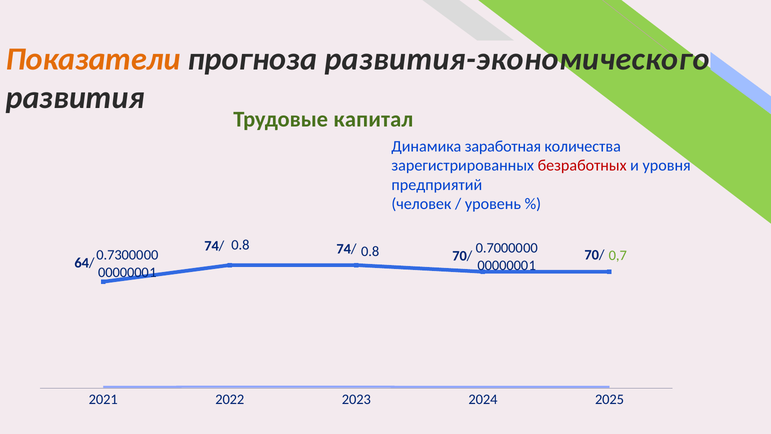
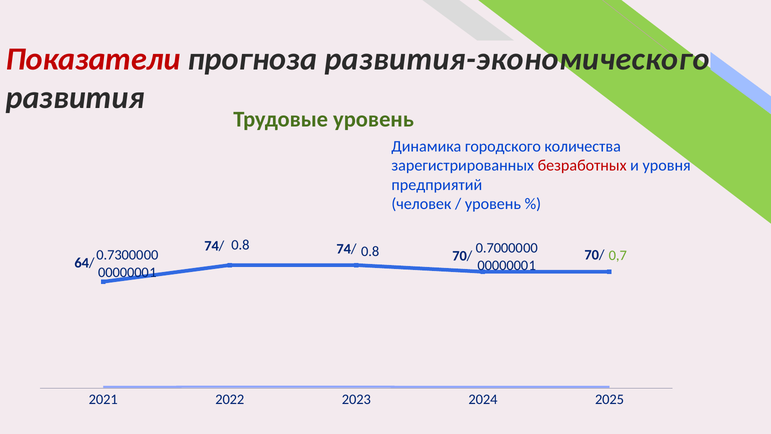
Показатели colour: orange -> red (93, 59)
Трудовые капитал: капитал -> уровень (373, 119)
заработная: заработная -> городского (503, 146)
